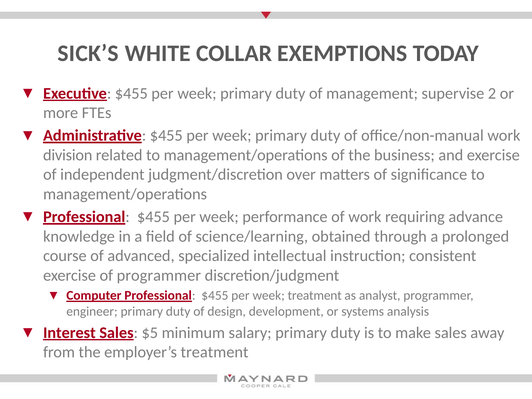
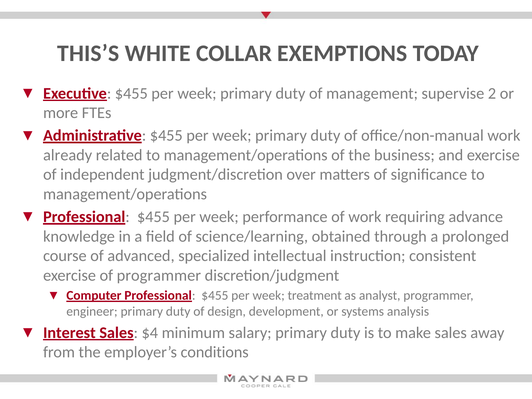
SICK’S: SICK’S -> THIS’S (88, 53)
division: division -> already (68, 155)
$5: $5 -> $4 (150, 333)
employer’s treatment: treatment -> conditions (215, 352)
